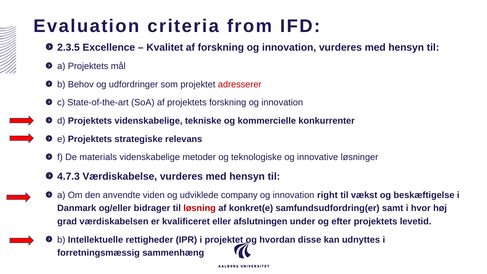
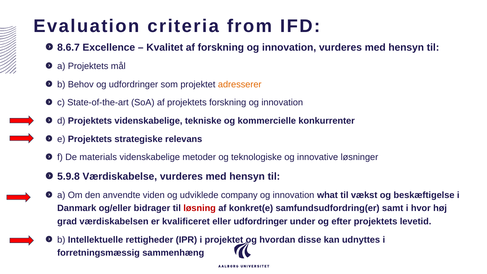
2.3.5: 2.3.5 -> 8.6.7 (68, 47)
adresserer colour: red -> orange (240, 84)
4.7.3: 4.7.3 -> 5.9.8 (68, 176)
right: right -> what (327, 195)
eller afslutningen: afslutningen -> udfordringer (261, 221)
